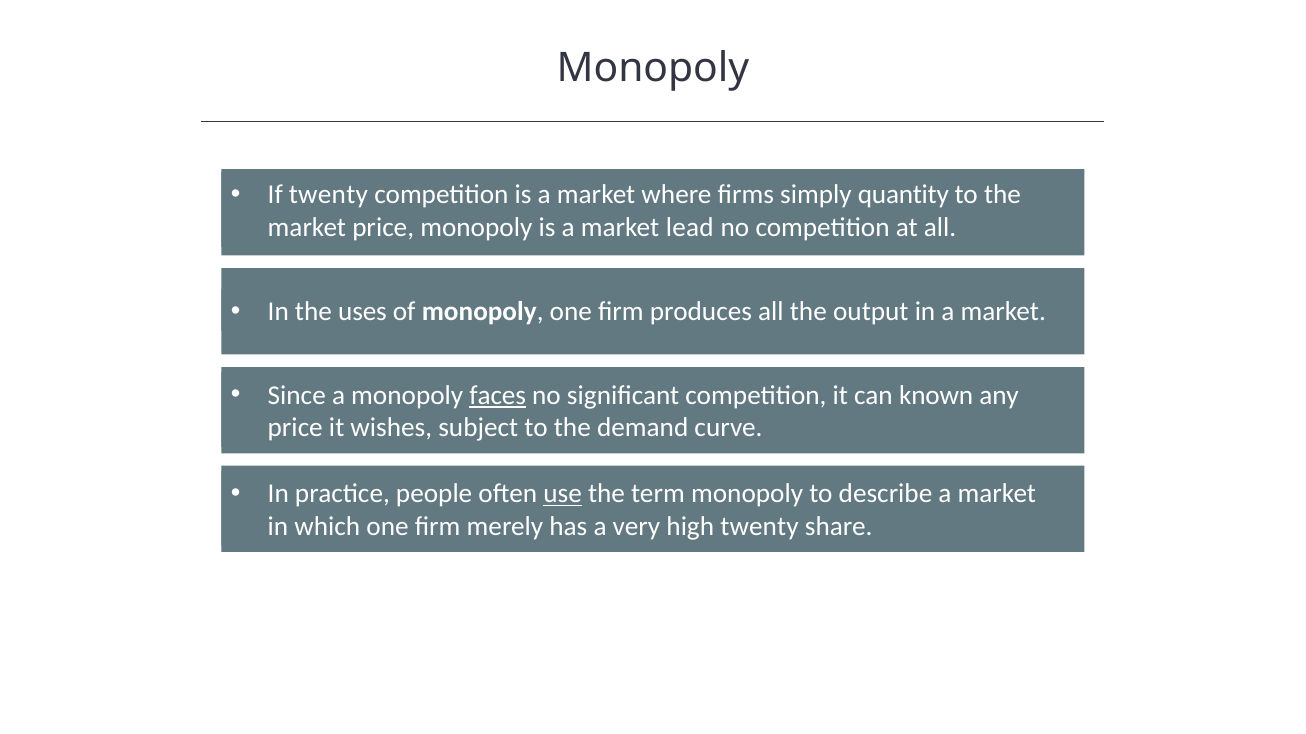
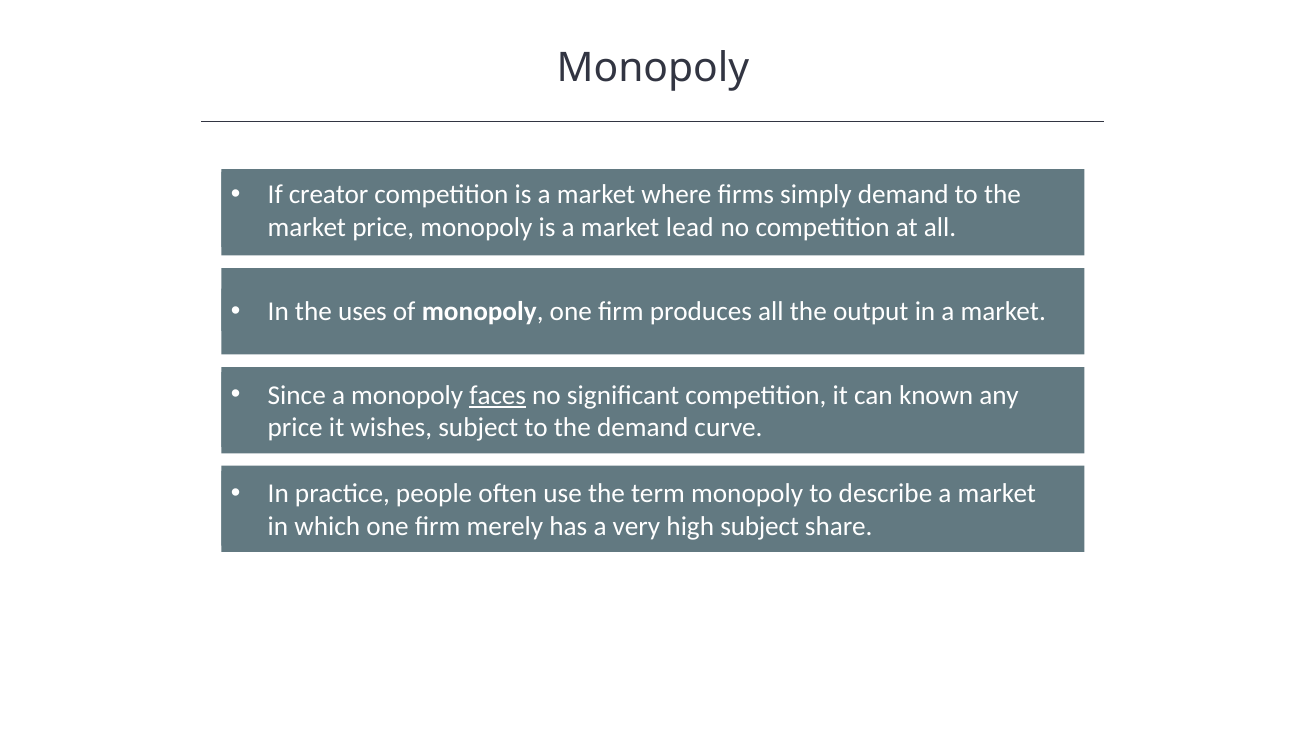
If twenty: twenty -> creator (329, 195)
simply quantity: quantity -> demand (903, 195)
use underline: present -> none (563, 494)
high twenty: twenty -> subject (760, 527)
